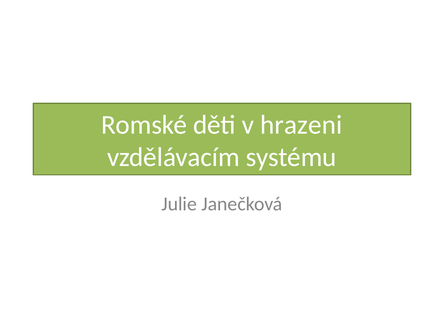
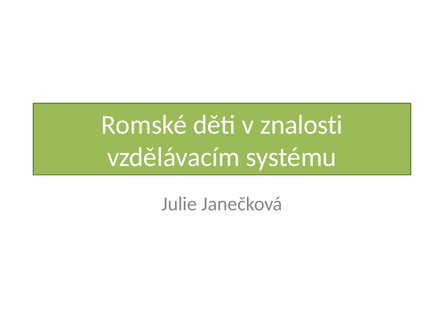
hrazeni: hrazeni -> znalosti (302, 125)
